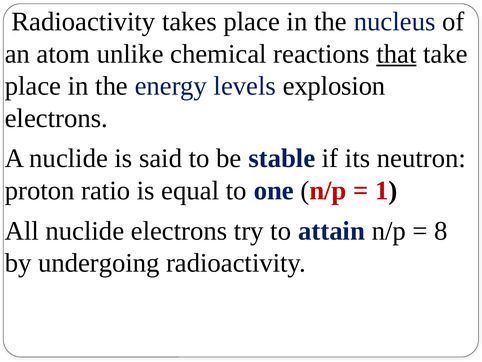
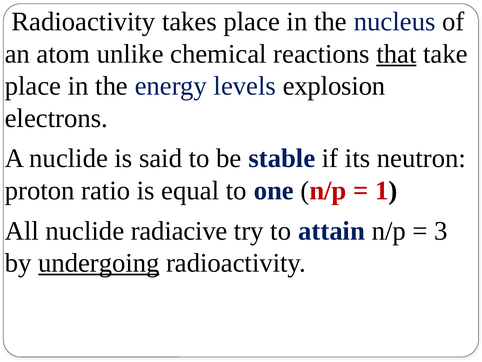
nuclide electrons: electrons -> radiacive (179, 231)
8: 8 -> 3 (441, 231)
undergoing underline: none -> present (99, 263)
